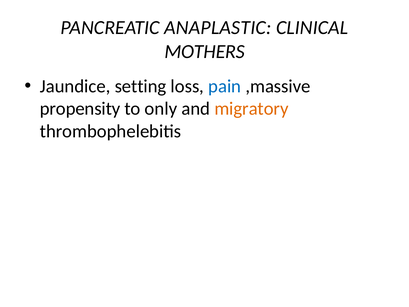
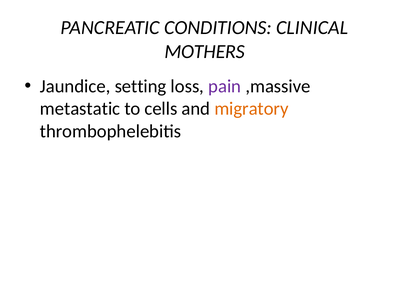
ANAPLASTIC: ANAPLASTIC -> CONDITIONS (218, 28)
pain colour: blue -> purple (225, 86)
propensity: propensity -> metastatic (80, 109)
only: only -> cells (161, 109)
